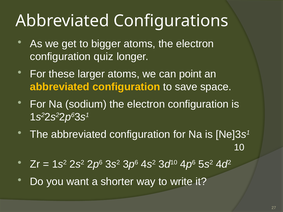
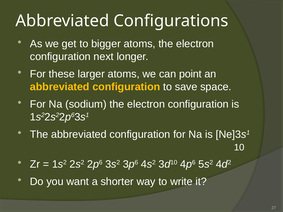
quiz: quiz -> next (104, 57)
